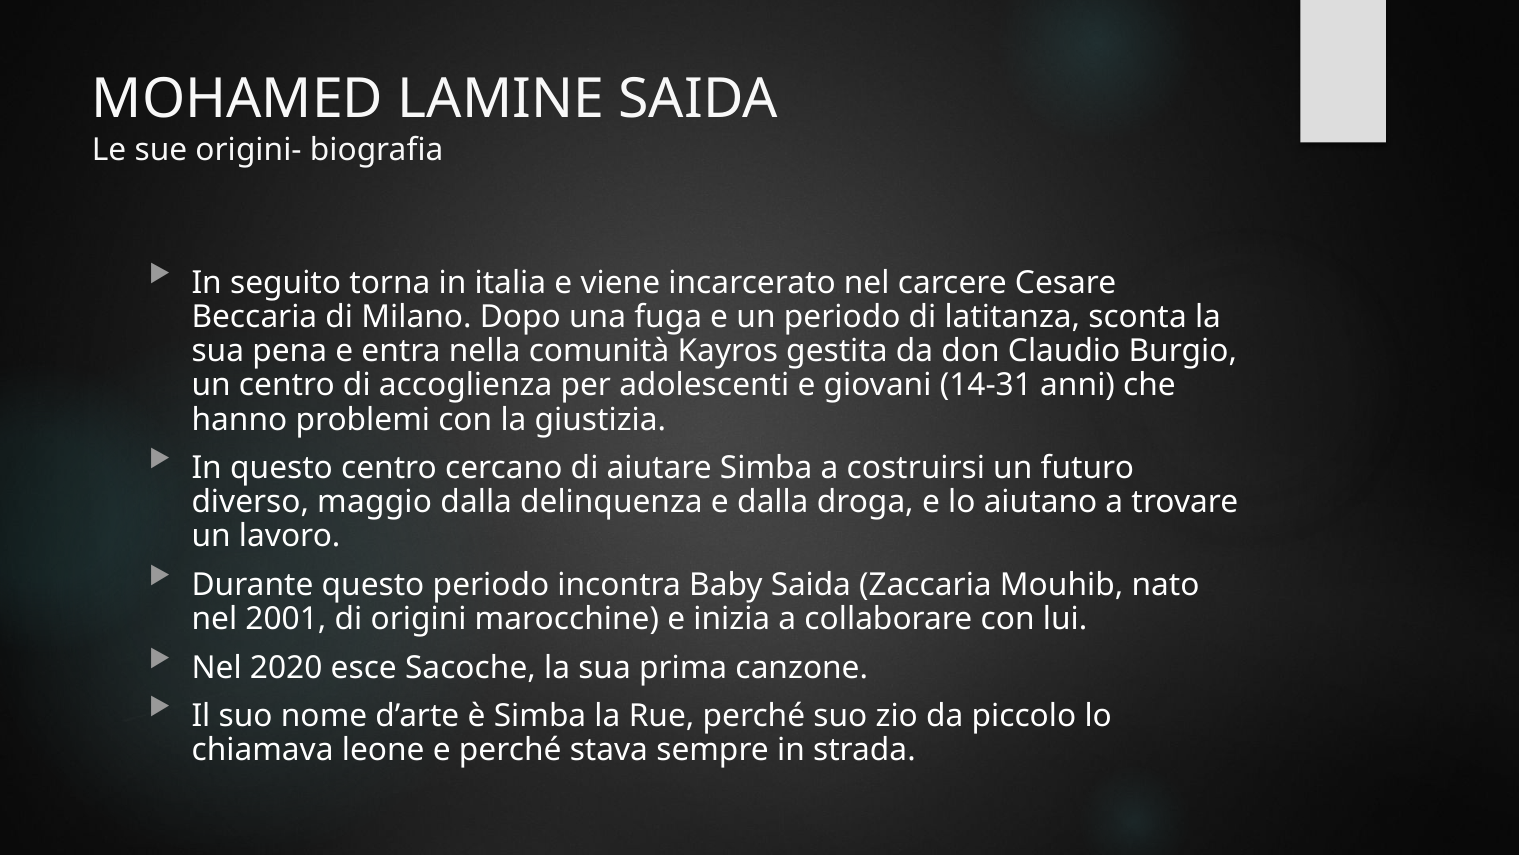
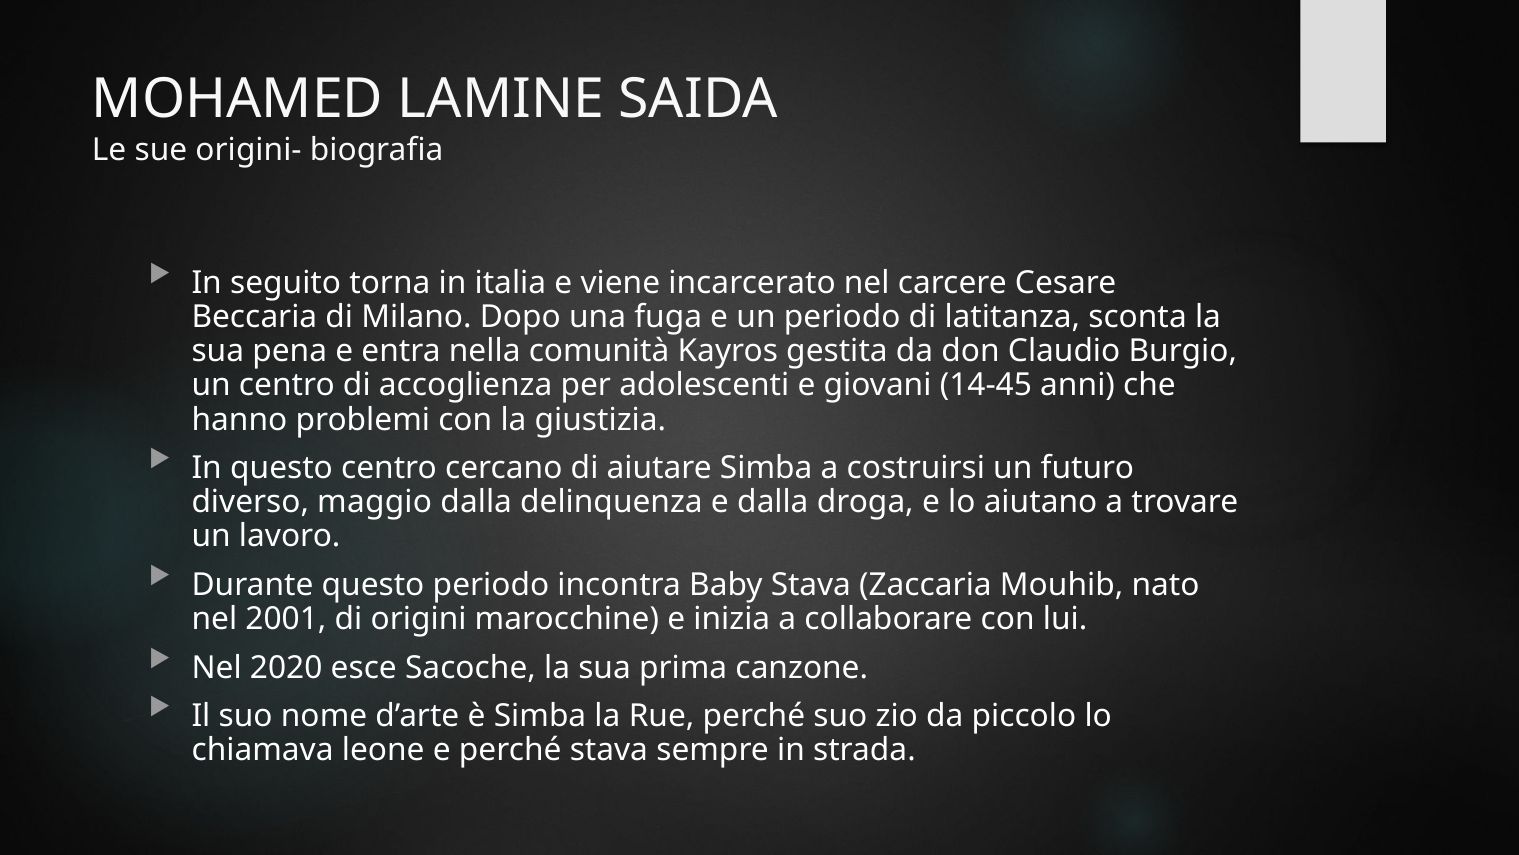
14-31: 14-31 -> 14-45 (986, 385)
Baby Saida: Saida -> Stava (811, 585)
